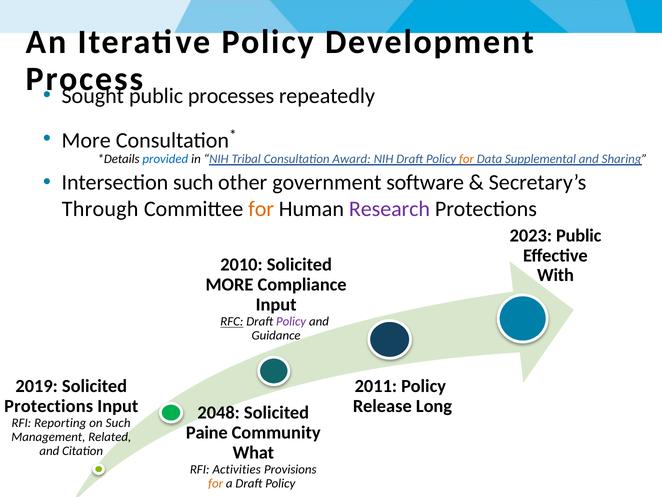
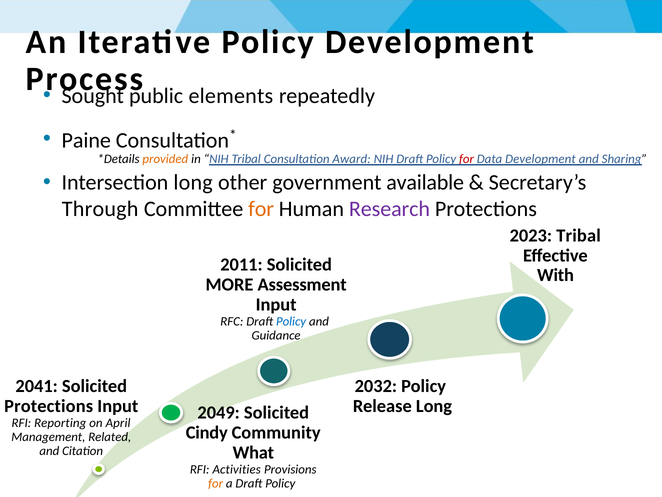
processes: processes -> elements (231, 96)
More: More -> Paine (86, 140)
provided colour: blue -> orange (165, 159)
for colour: orange -> red (467, 159)
Data Supplemental: Supplemental -> Development (540, 159)
Intersection such: such -> long (193, 182)
software: software -> available (425, 182)
2023 Public: Public -> Tribal (579, 235)
2010: 2010 -> 2011 (241, 265)
Compliance: Compliance -> Assessment (302, 285)
RFC underline: present -> none (232, 321)
Policy colour: purple -> blue (291, 321)
2011: 2011 -> 2032 (376, 386)
2019: 2019 -> 2041 (37, 386)
2048: 2048 -> 2049 (219, 412)
on Such: Such -> April (118, 423)
Paine: Paine -> Cindy (207, 432)
